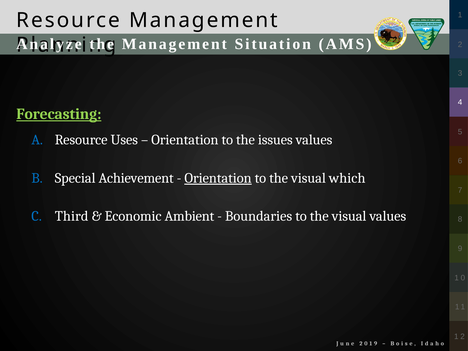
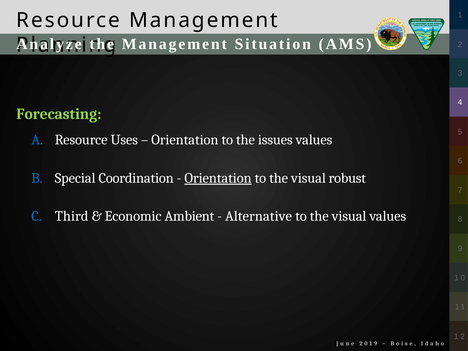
Forecasting underline: present -> none (59, 114)
Achievement: Achievement -> Coordination (136, 178)
which: which -> robust (347, 178)
Boundaries: Boundaries -> Alternative (259, 216)
